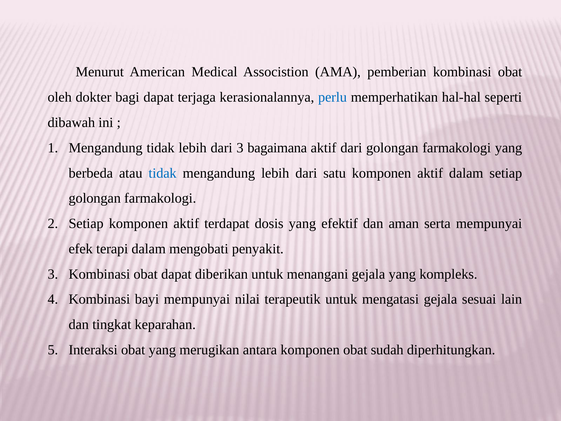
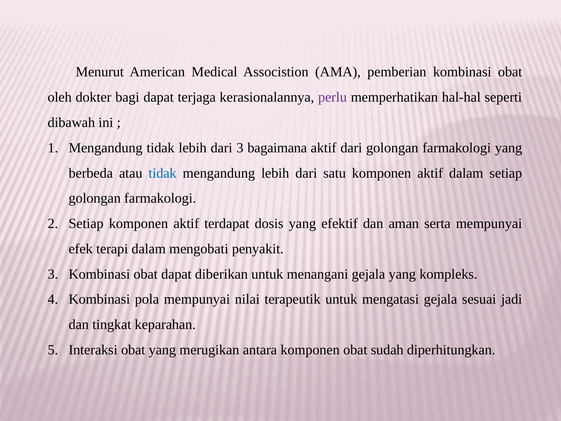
perlu colour: blue -> purple (333, 97)
bayi: bayi -> pola (147, 299)
lain: lain -> jadi (512, 299)
